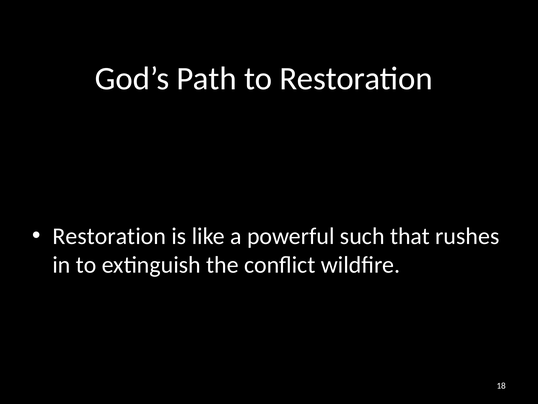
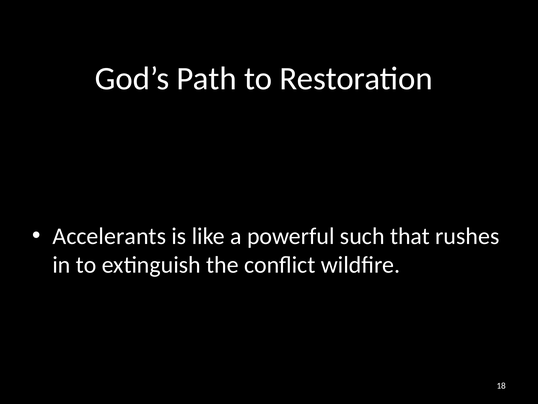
Restoration: Restoration -> Accelerants (109, 236)
